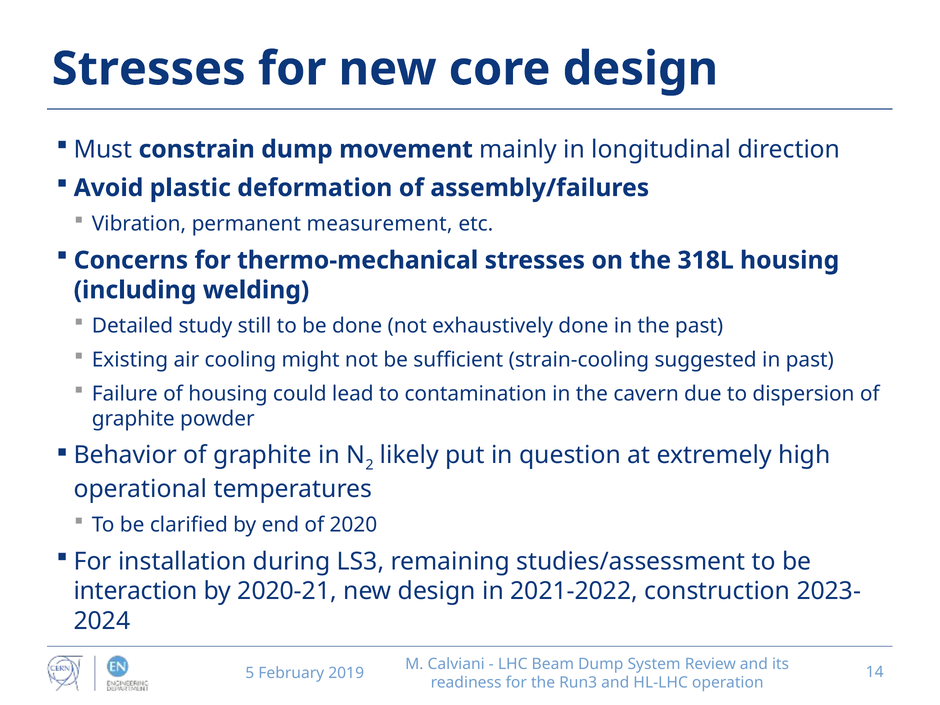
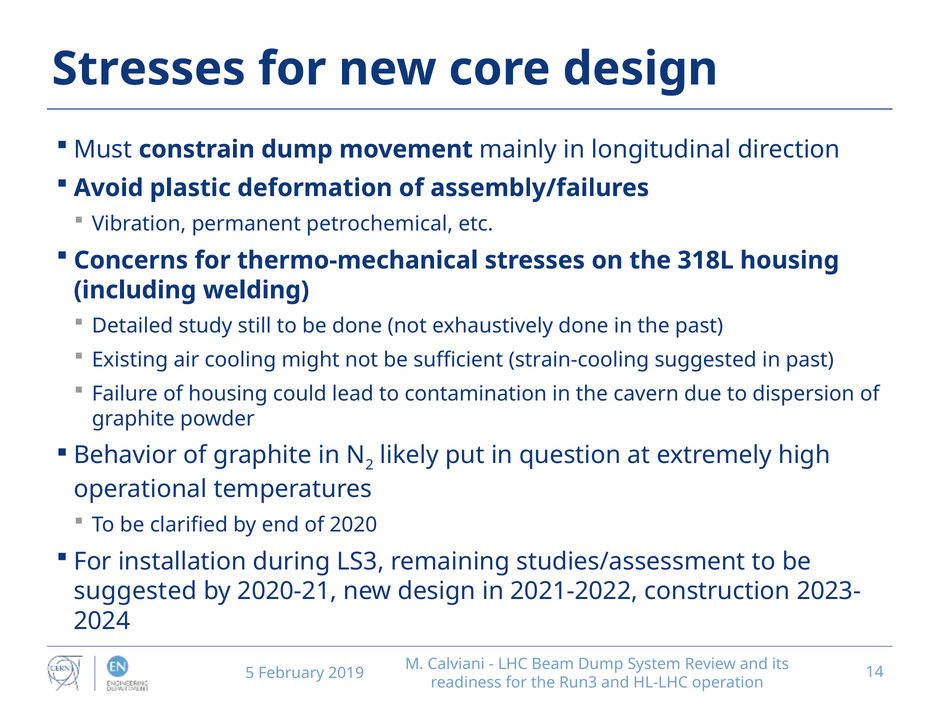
measurement: measurement -> petrochemical (380, 224)
interaction: interaction -> suggested (135, 591)
